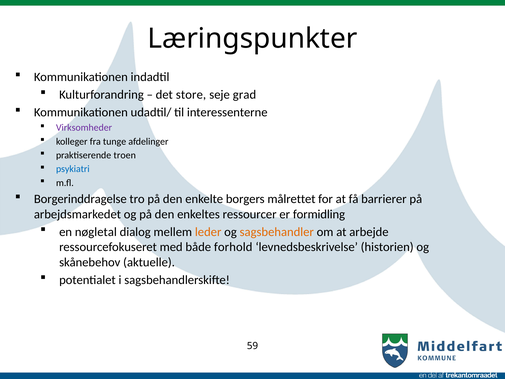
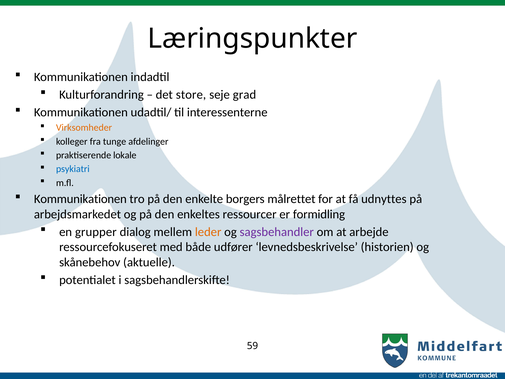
Virksomheder colour: purple -> orange (84, 128)
troen: troen -> lokale (125, 155)
Borgerinddragelse: Borgerinddragelse -> Kommunikationen (80, 199)
barrierer: barrierer -> udnyttes (384, 199)
nøgletal: nøgletal -> grupper (96, 232)
sagsbehandler colour: orange -> purple (277, 232)
forhold: forhold -> udfører (233, 247)
